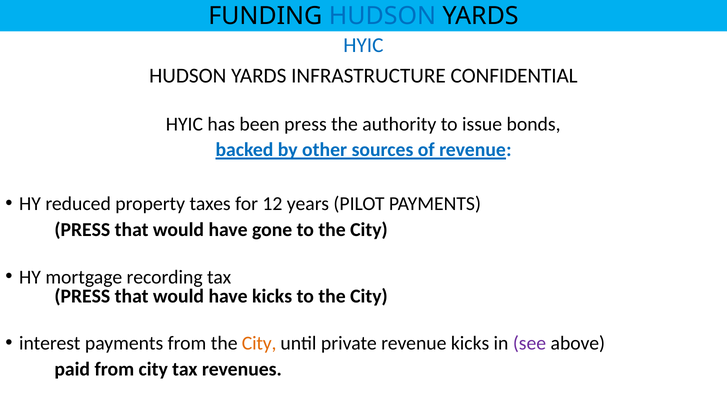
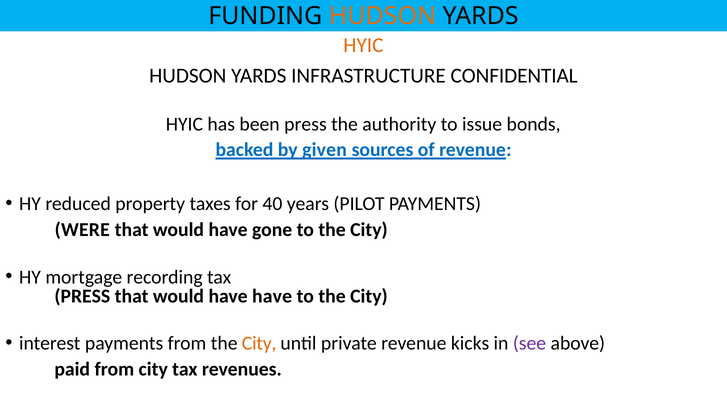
HUDSON colour: blue -> orange (382, 16)
HYIC colour: blue -> orange (363, 45)
other: other -> given (325, 150)
12: 12 -> 40 (272, 204)
PRESS: PRESS -> WERE (82, 230)
have kicks: kicks -> have (272, 296)
